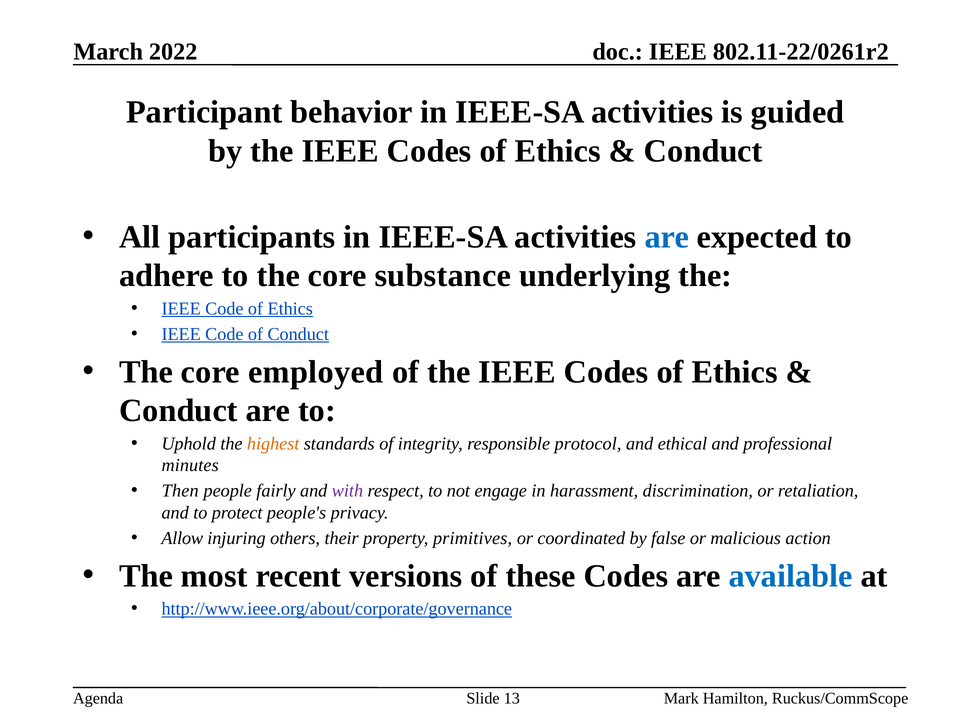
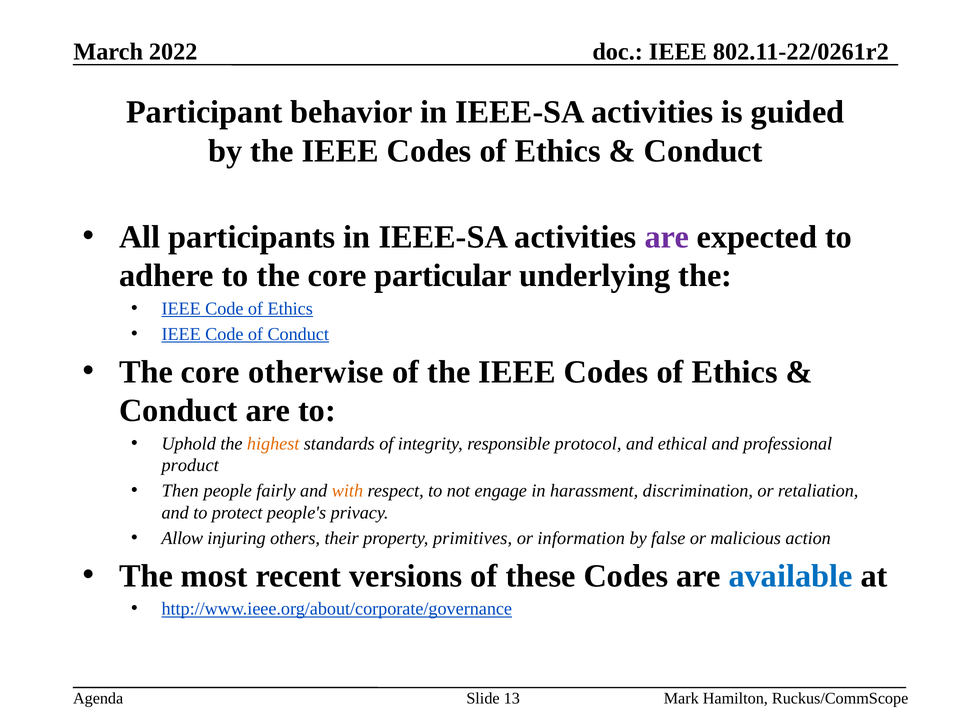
are colour: blue -> purple (667, 237)
substance: substance -> particular (443, 276)
employed: employed -> otherwise (316, 372)
minutes: minutes -> product (190, 466)
with colour: purple -> orange (347, 491)
coordinated: coordinated -> information (581, 538)
